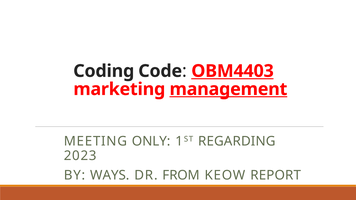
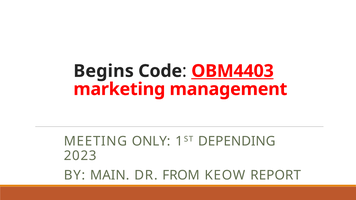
Coding: Coding -> Begins (104, 71)
management underline: present -> none (228, 89)
REGARDING: REGARDING -> DEPENDING (237, 141)
WAYS: WAYS -> MAIN (110, 175)
